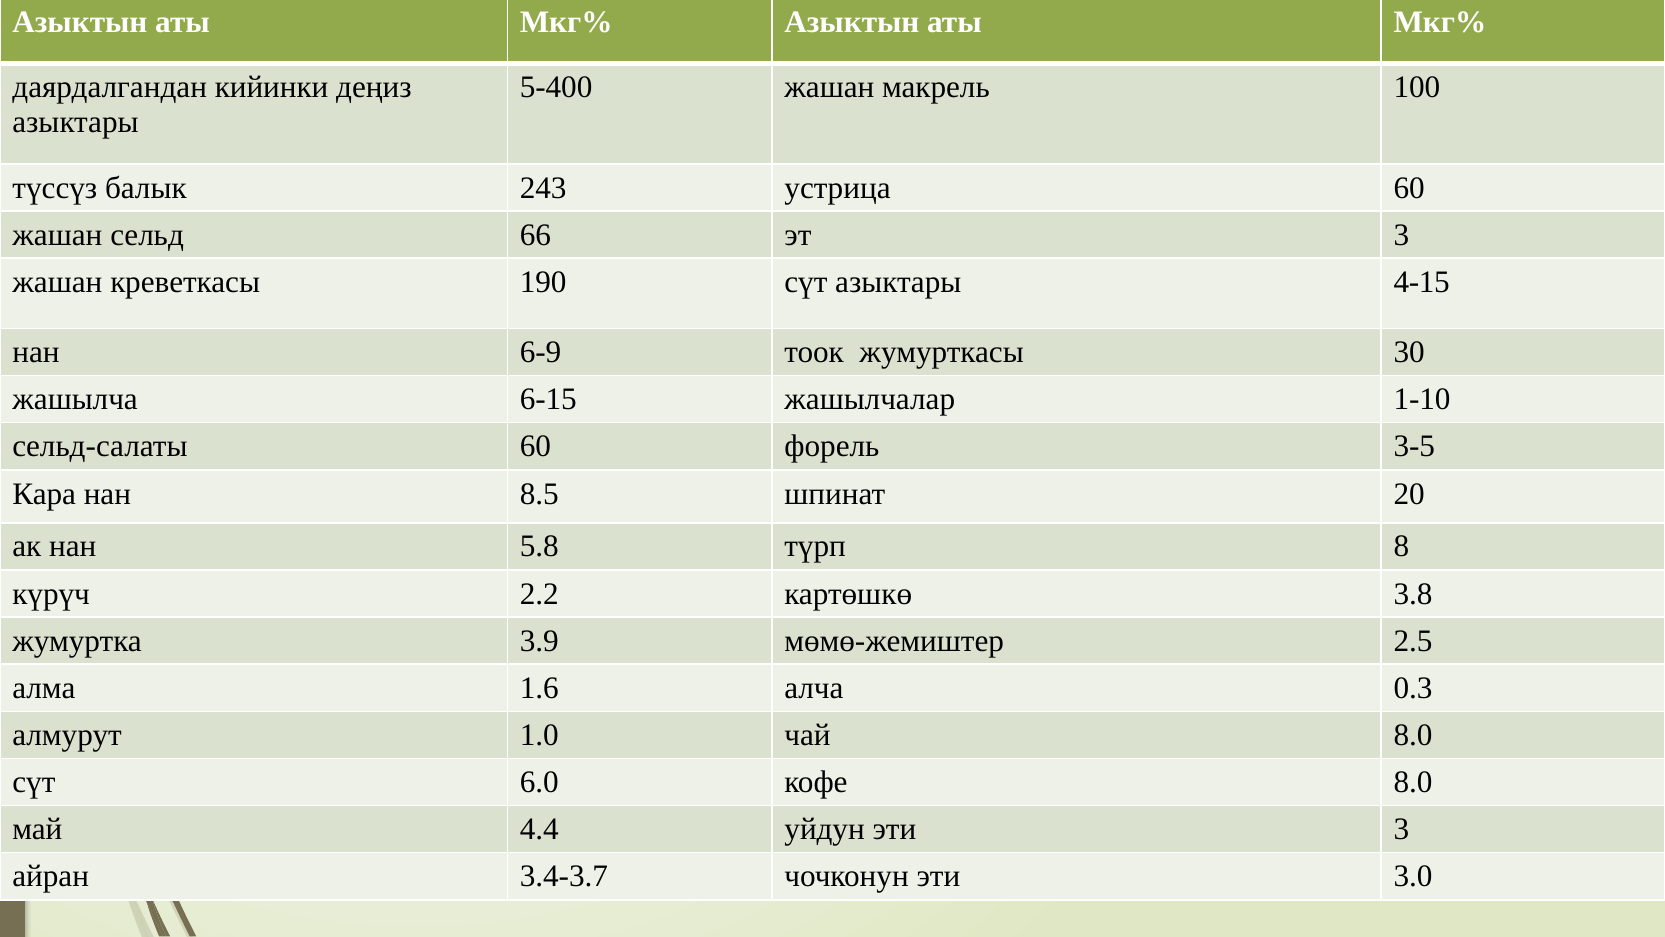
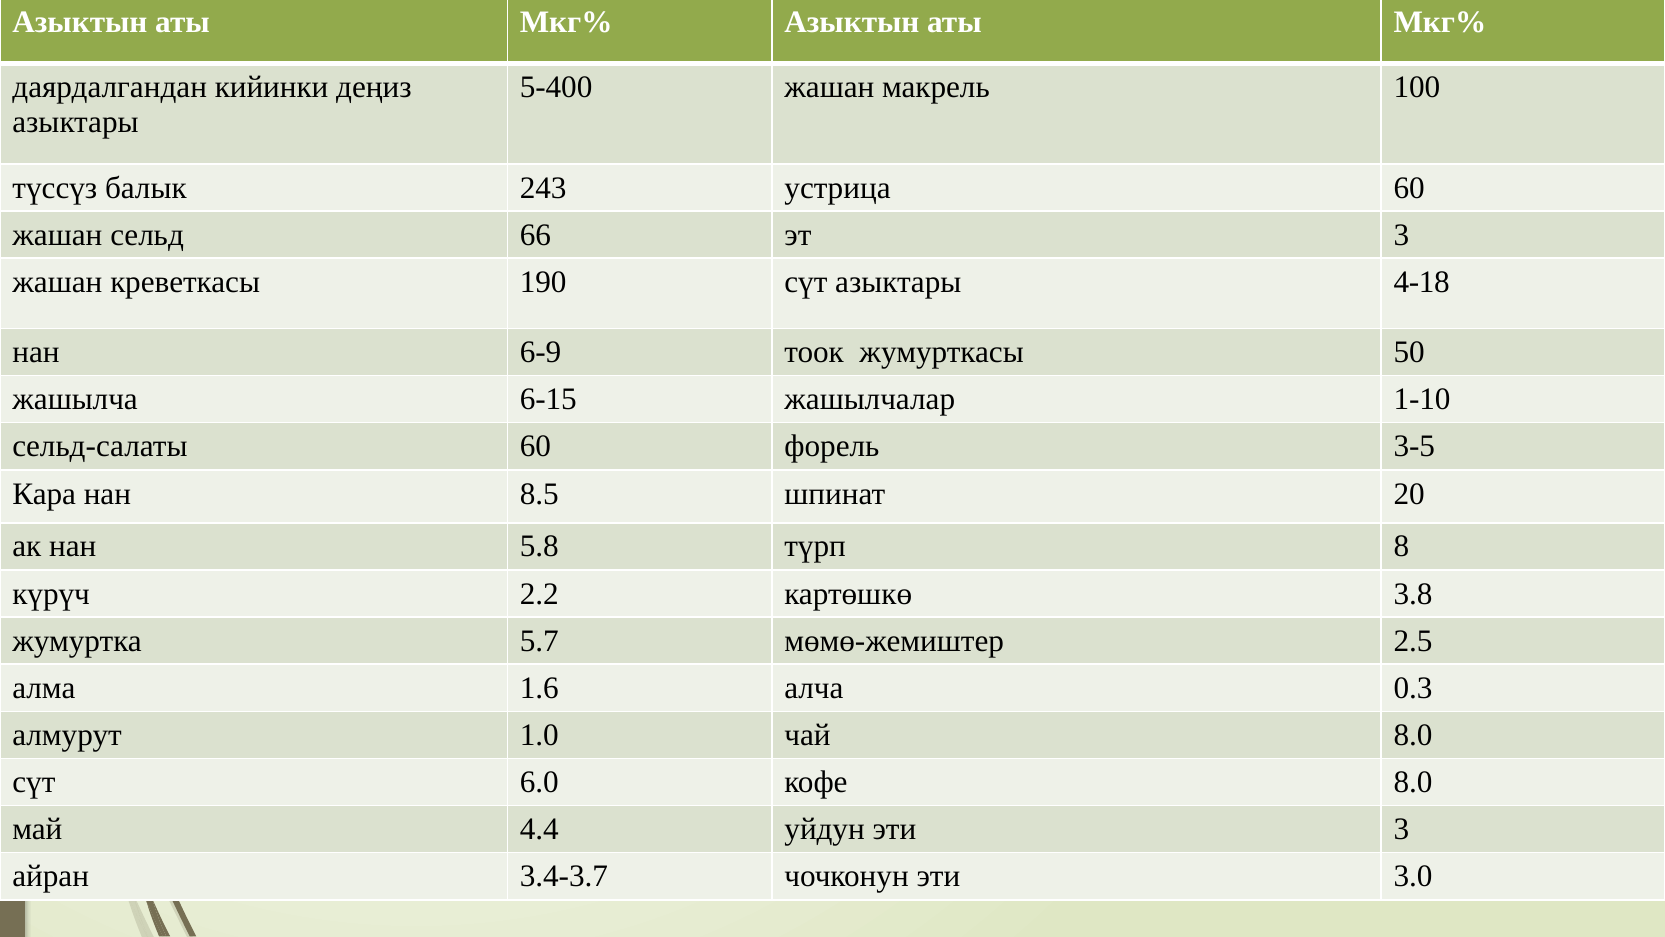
4-15: 4-15 -> 4-18 (1422, 282)
30: 30 -> 50 (1409, 352)
3.9: 3.9 -> 5.7 (539, 641)
